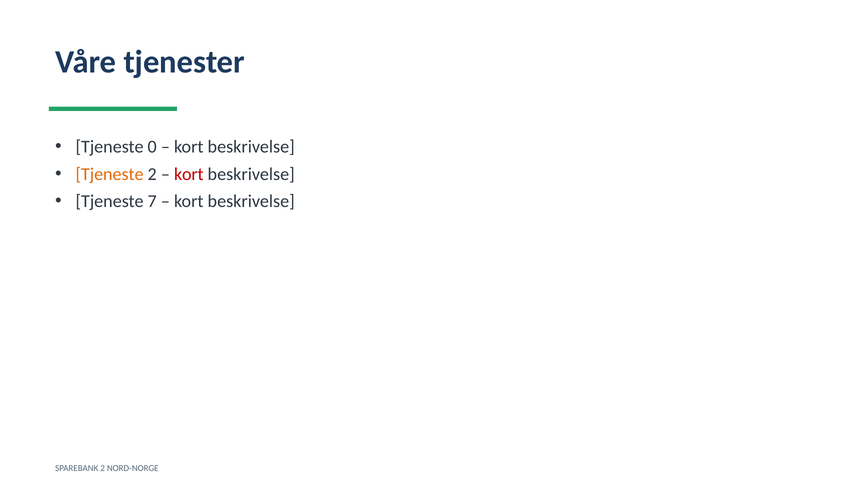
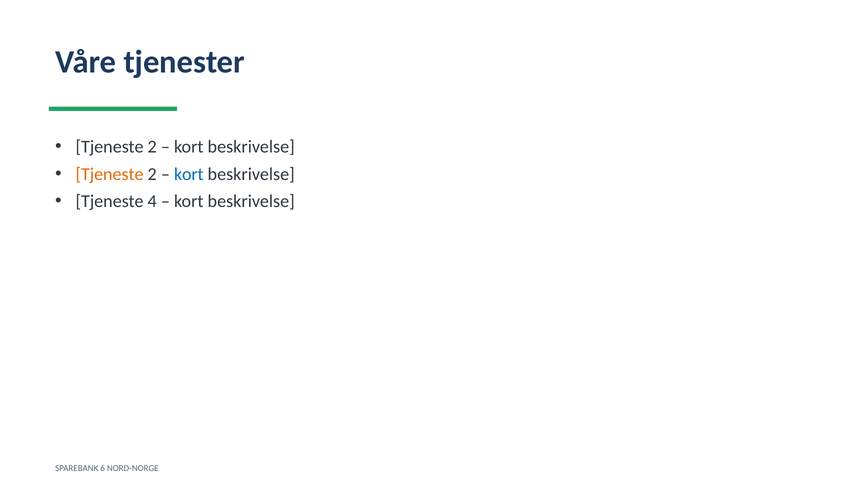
0: 0 -> 2 (152, 147)
kort colour: red -> blue (189, 174)
7: 7 -> 4 (152, 201)
SPAREBANK 2: 2 -> 6 (103, 468)
